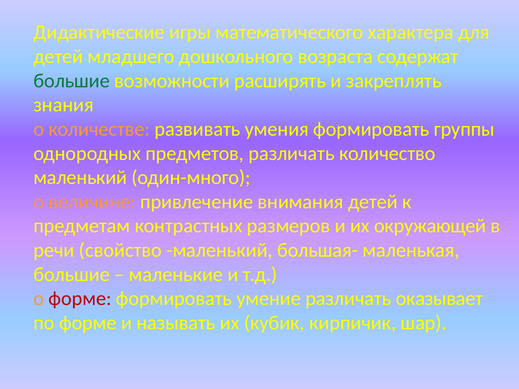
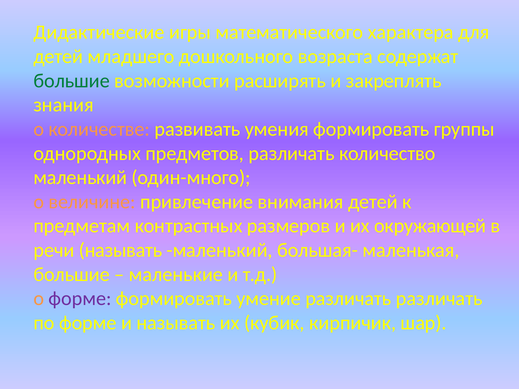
речи свойство: свойство -> называть (121, 250)
форме colour: red -> purple (80, 299)
различать оказывает: оказывает -> различать (439, 299)
